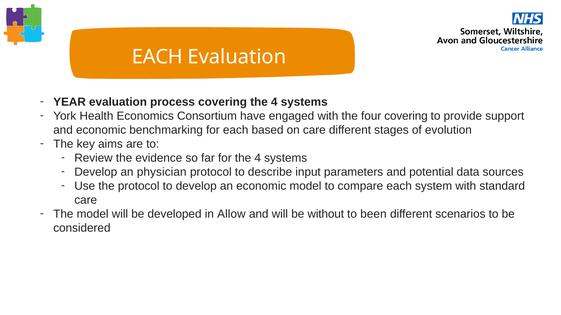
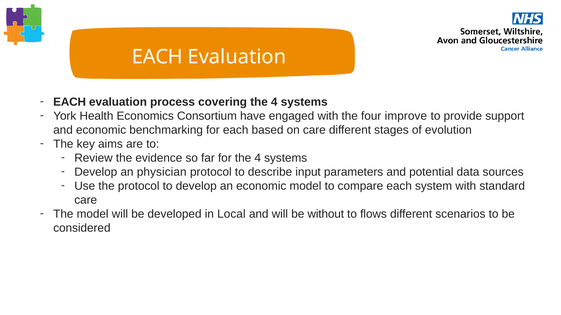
YEAR: YEAR -> EACH (70, 102)
four covering: covering -> improve (406, 116)
Allow: Allow -> Local (231, 215)
been: been -> flows (373, 215)
